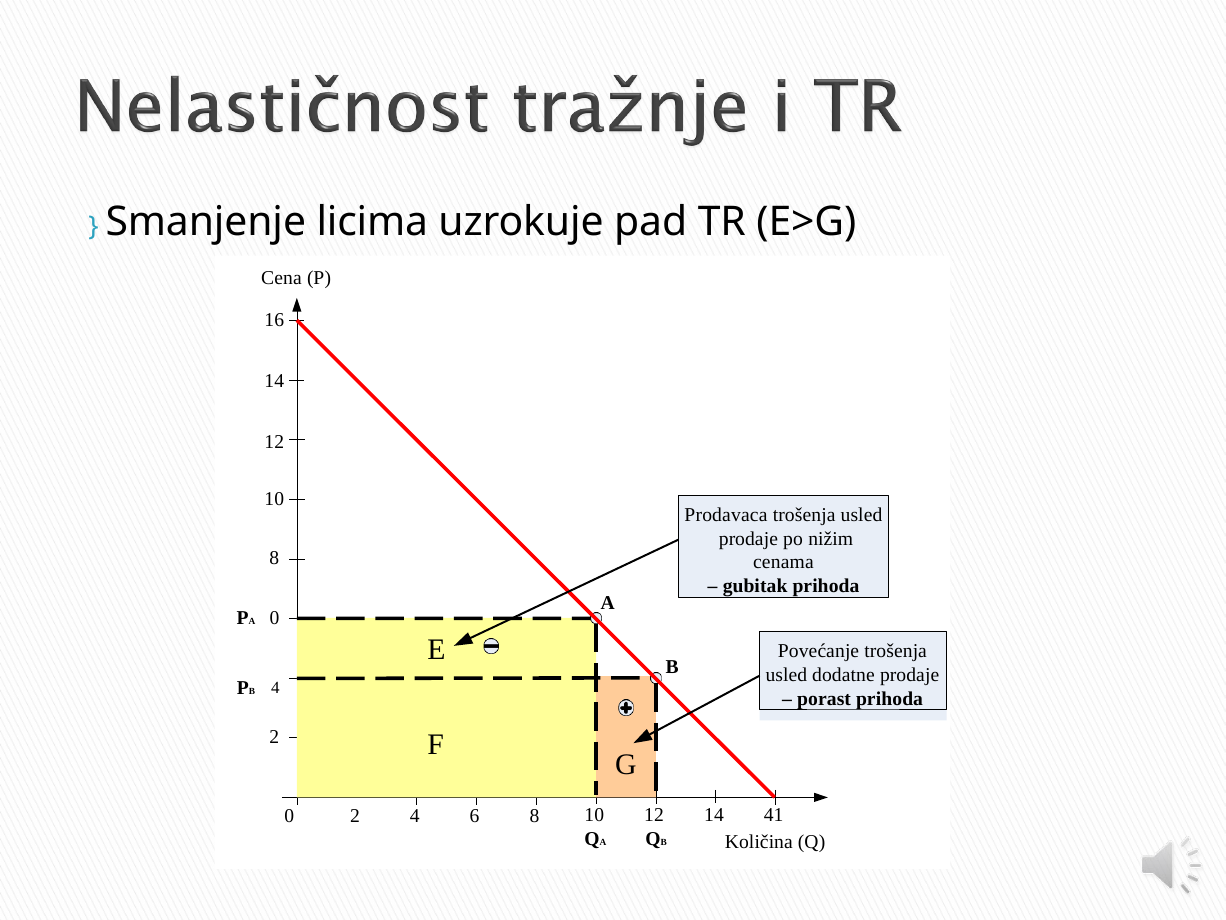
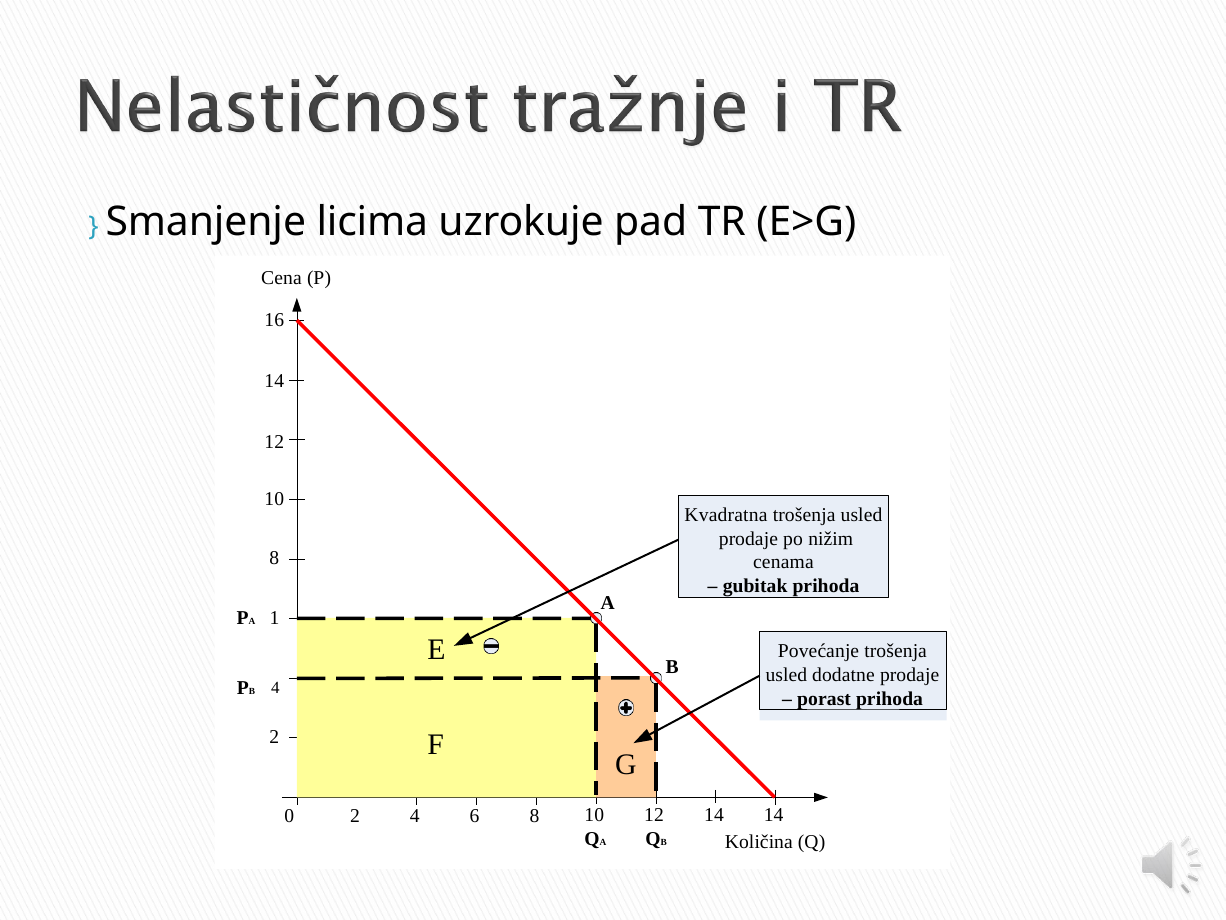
Prodavaca: Prodavaca -> Kvadratna (726, 515)
A 0: 0 -> 1 (275, 618)
14 41: 41 -> 14 (774, 815)
